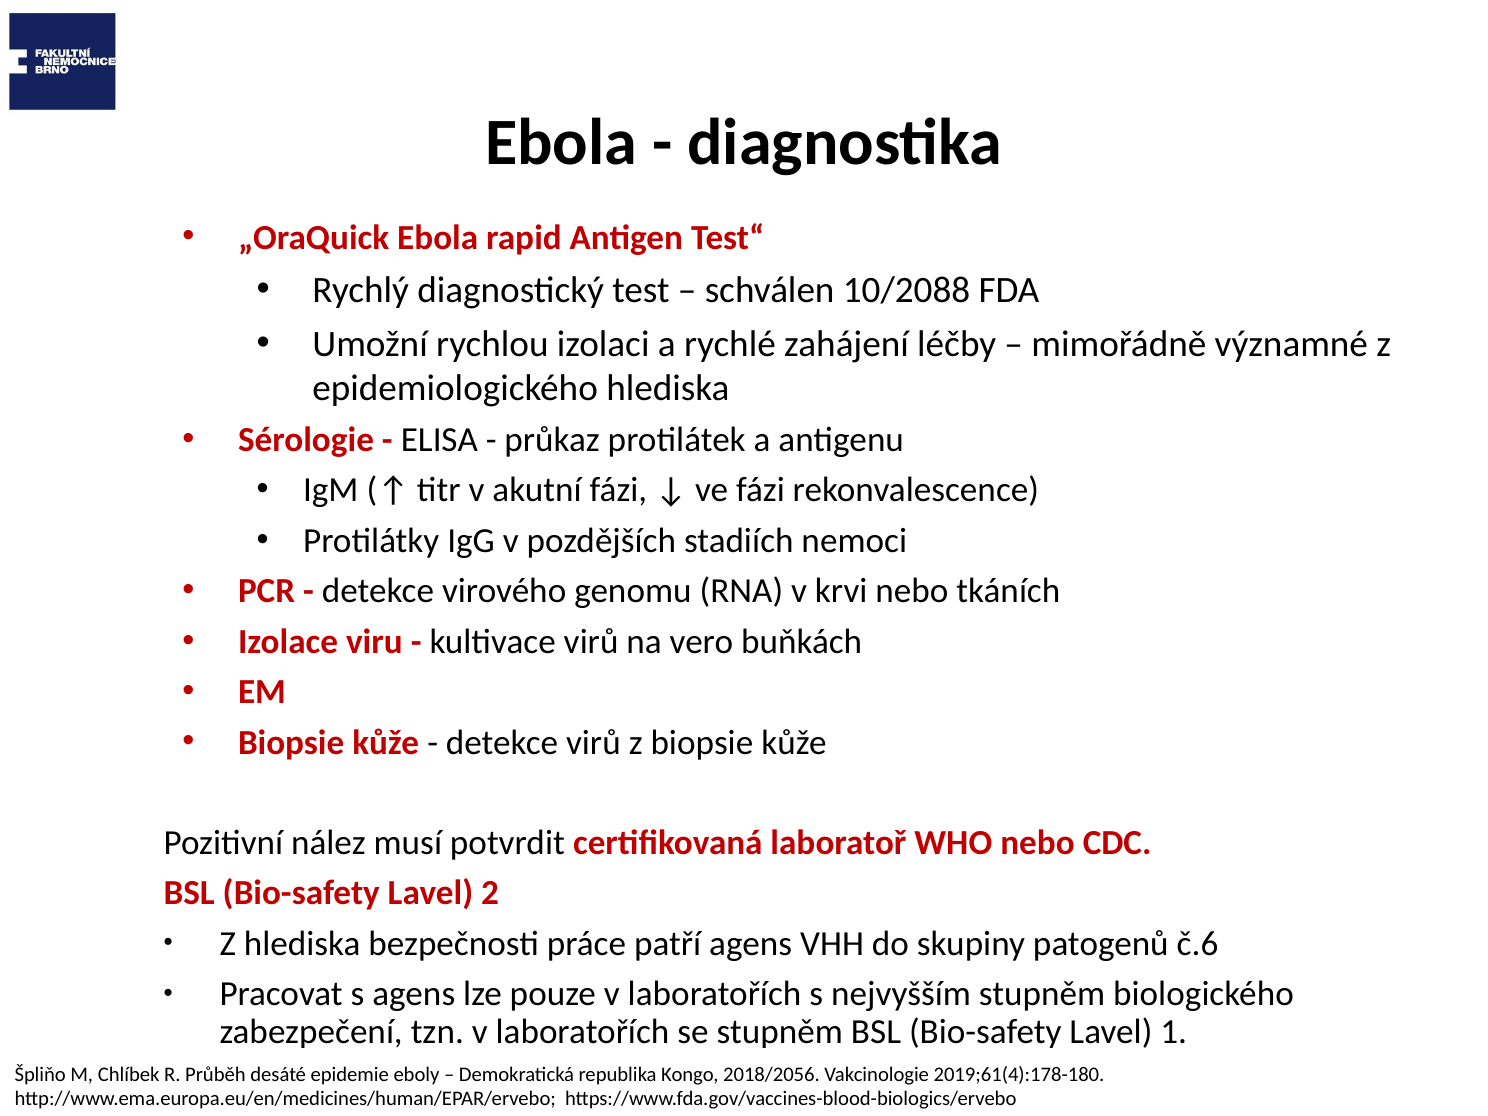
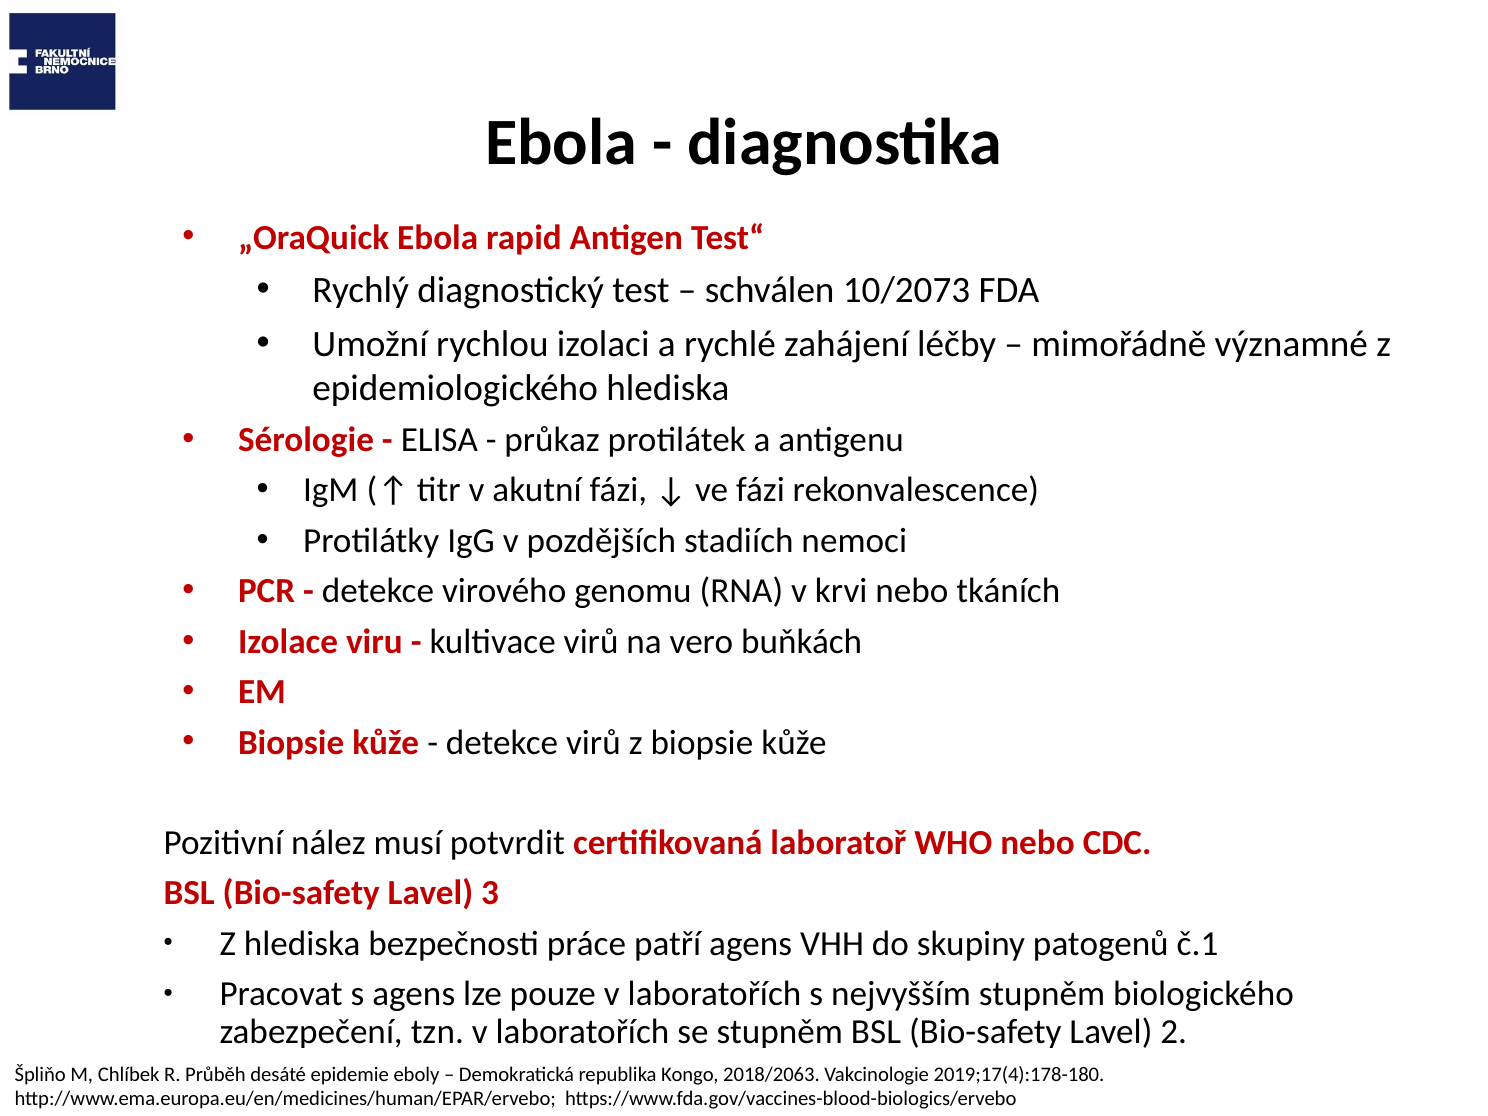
10/2088: 10/2088 -> 10/2073 (907, 290)
2: 2 -> 3 (490, 893)
č.6: č.6 -> č.1 (1198, 944)
1: 1 -> 2 (1174, 1032)
2018/2056: 2018/2056 -> 2018/2063 (771, 1074)
2019;61(4):178-180: 2019;61(4):178-180 -> 2019;17(4):178-180 (1019, 1074)
